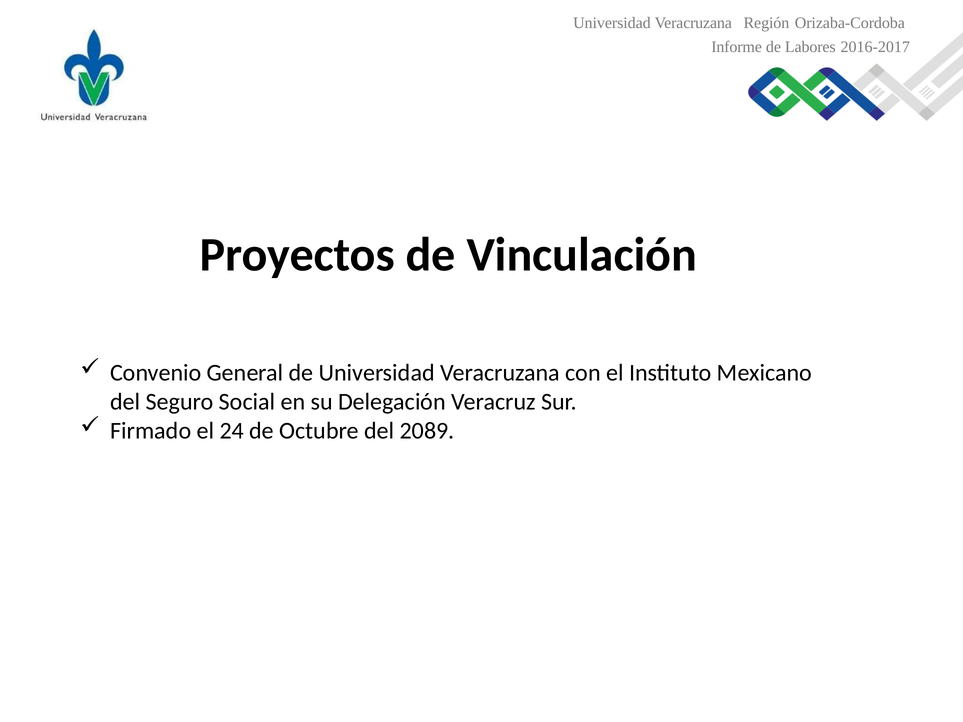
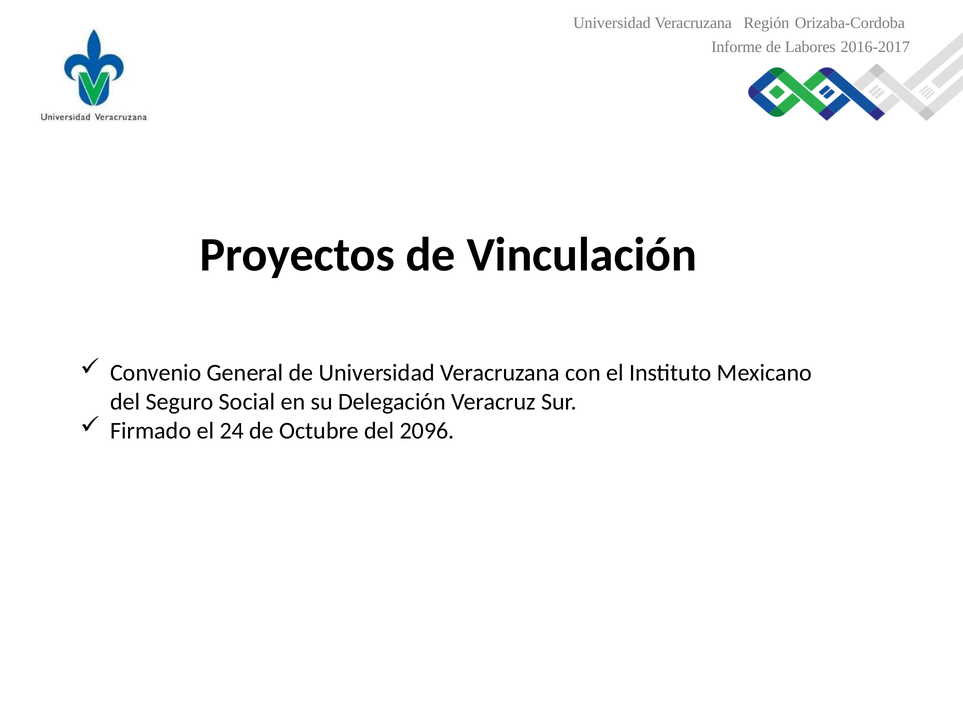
2089: 2089 -> 2096 (427, 431)
